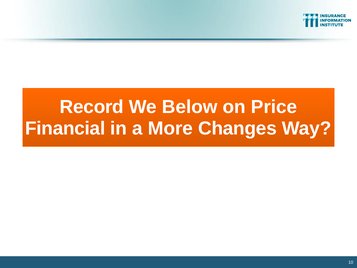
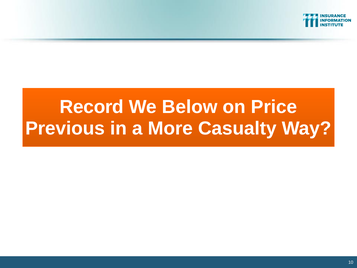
Financial: Financial -> Previous (65, 128)
Changes: Changes -> Casualty (237, 128)
